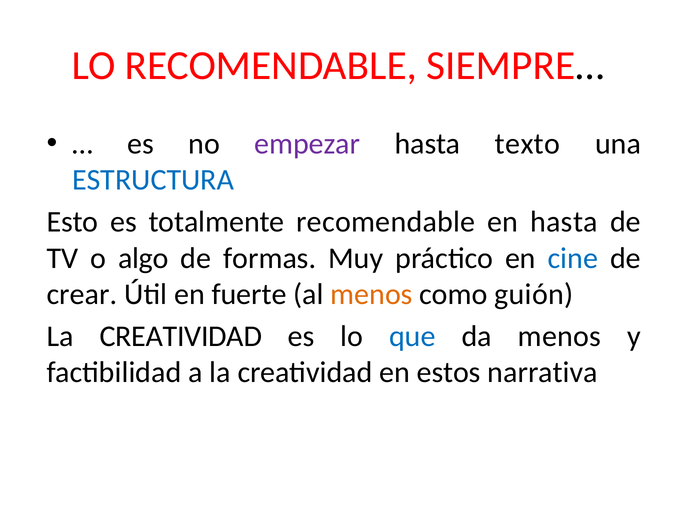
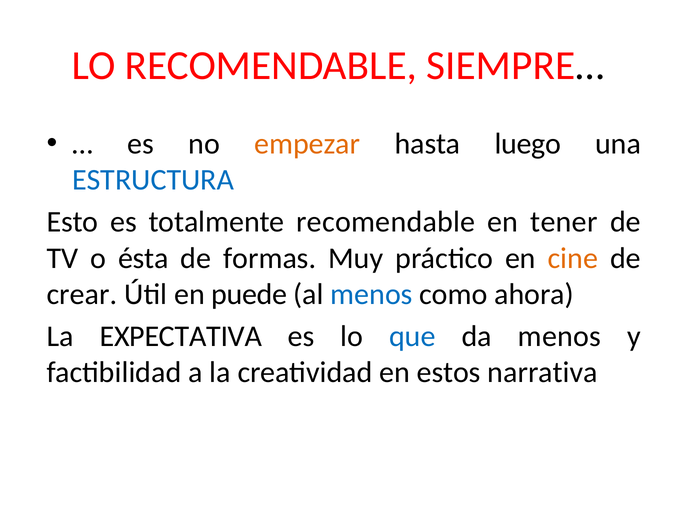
empezar colour: purple -> orange (307, 144)
texto: texto -> luego (528, 144)
en hasta: hasta -> tener (564, 222)
algo: algo -> ésta (143, 258)
cine colour: blue -> orange (573, 258)
fuerte: fuerte -> puede (249, 294)
menos colour: orange -> blue (371, 294)
guión: guión -> ahora (534, 294)
CREATIVIDAD: CREATIVIDAD -> EXPECTATIVA (181, 336)
